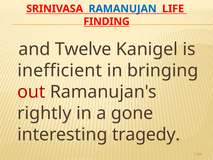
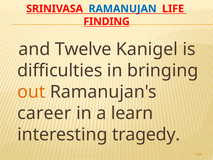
inefficient: inefficient -> difficulties (60, 70)
out colour: red -> orange (31, 92)
rightly: rightly -> career (44, 113)
gone: gone -> learn (132, 113)
